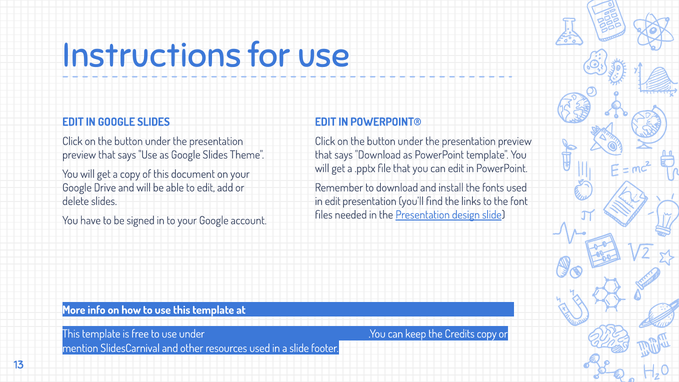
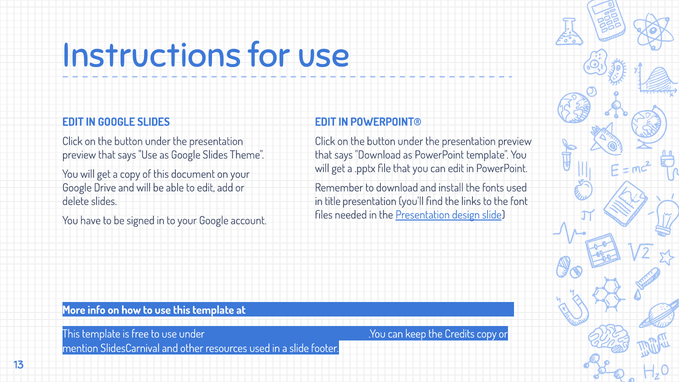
in edit: edit -> title (333, 201)
